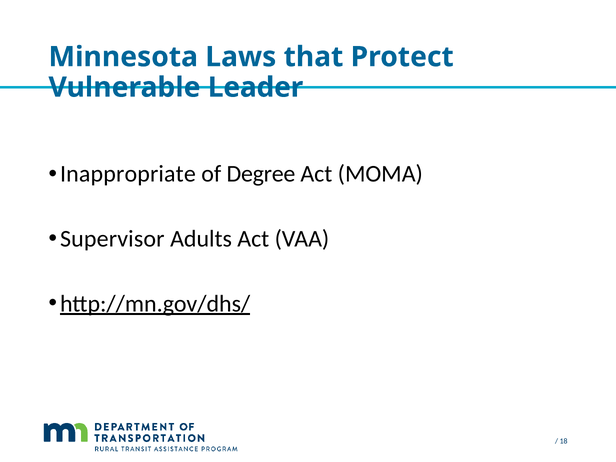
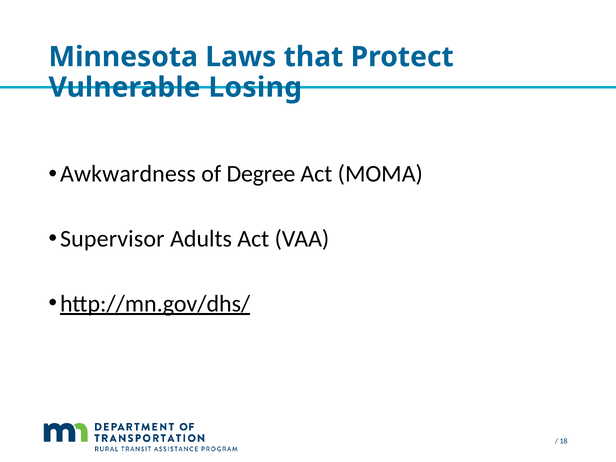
Leader: Leader -> Losing (255, 87)
Inappropriate: Inappropriate -> Awkwardness (128, 174)
